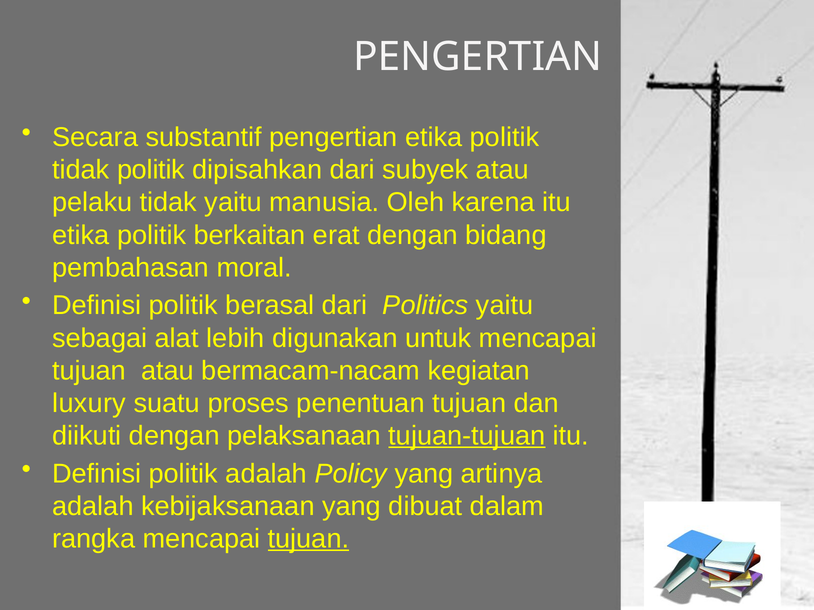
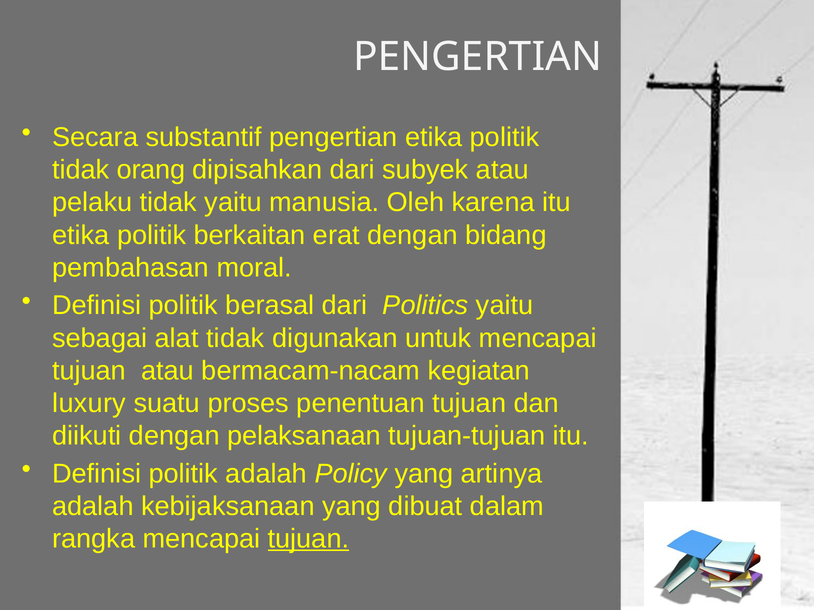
tidak politik: politik -> orang (151, 170)
alat lebih: lebih -> tidak (235, 338)
tujuan-tujuan underline: present -> none (467, 436)
